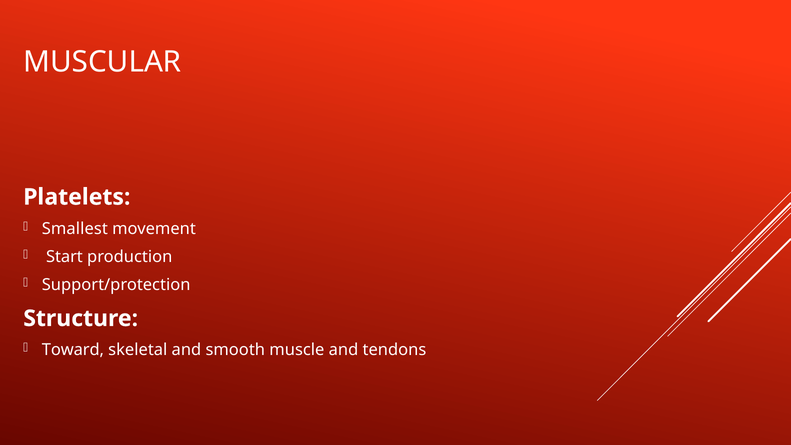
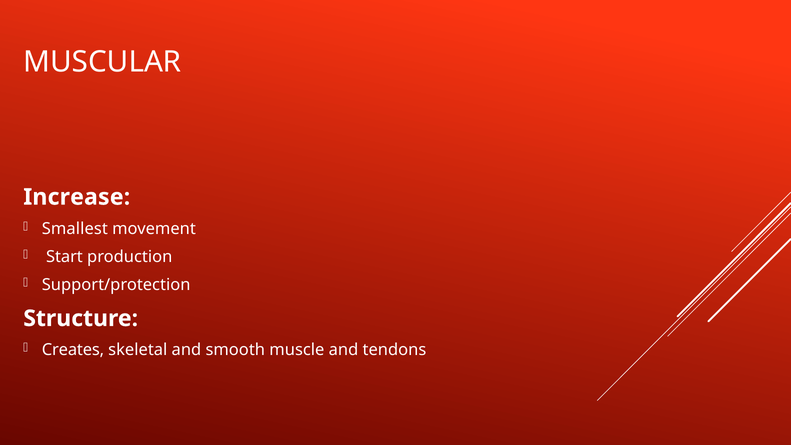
Platelets: Platelets -> Increase (77, 197)
Toward: Toward -> Creates (73, 350)
